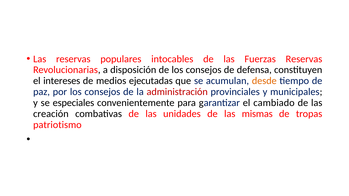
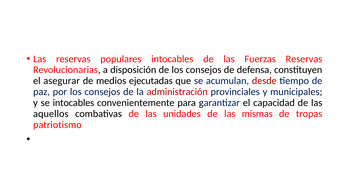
intereses: intereses -> asegurar (62, 81)
desde colour: orange -> red (264, 81)
se especiales: especiales -> intocables (73, 103)
cambiado: cambiado -> capacidad (274, 103)
creación: creación -> aquellos (51, 114)
